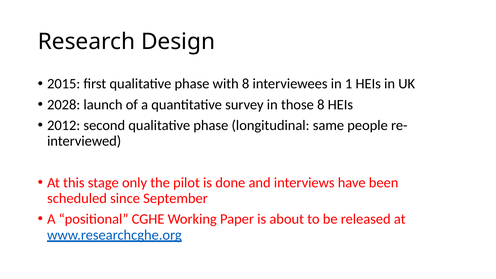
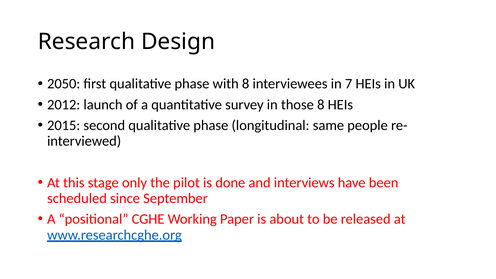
2015: 2015 -> 2050 (64, 84)
1: 1 -> 7 (349, 84)
2028: 2028 -> 2012 (64, 105)
2012: 2012 -> 2015 (64, 125)
